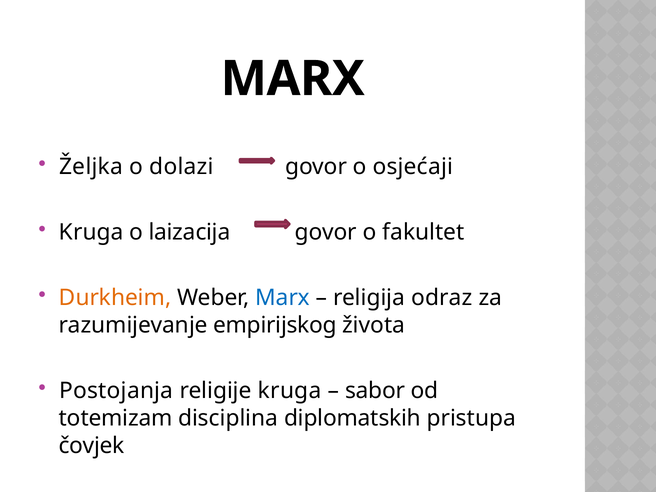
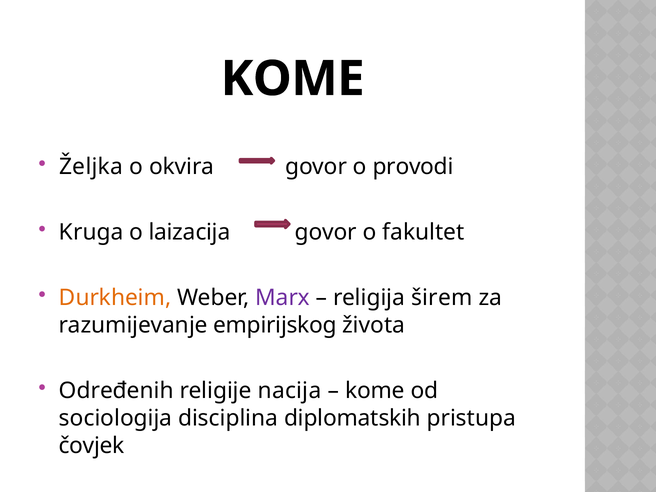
MARX: MARX -> KOME (293, 79)
dolazi: dolazi -> okvira (182, 167)
osjećaji: osjećaji -> provodi (413, 167)
Marx colour: blue -> purple (283, 298)
odraz: odraz -> širem (442, 298)
Postojanja: Postojanja -> Određenih (116, 391)
religije kruga: kruga -> nacija (290, 391)
sabor: sabor -> kome (375, 391)
totemizam: totemizam -> sociologija (116, 418)
